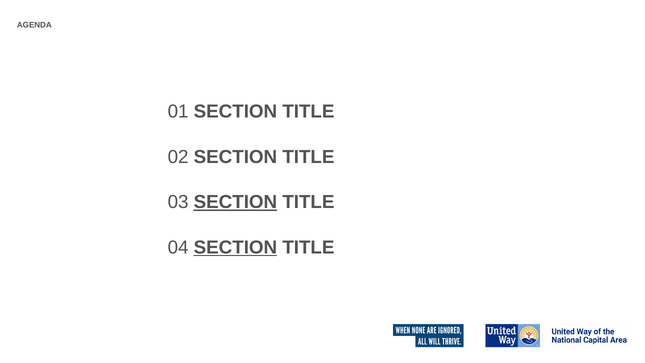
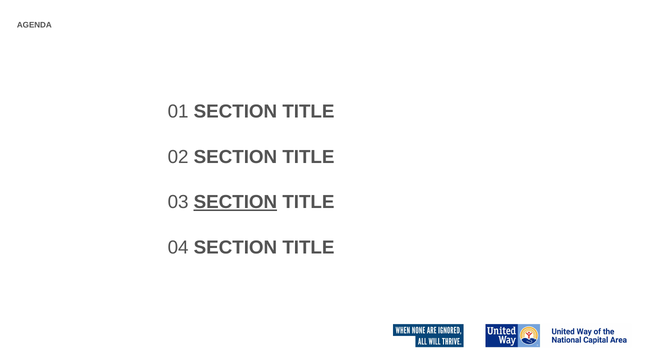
SECTION underline: present -> none (235, 247)
